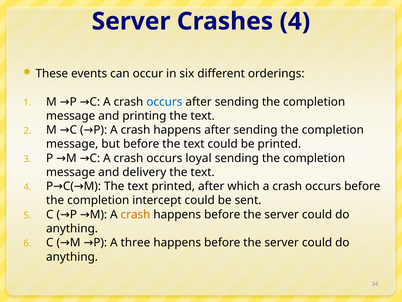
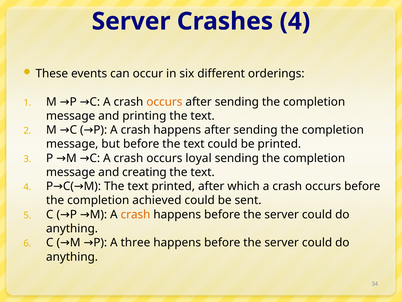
occurs colour: blue -> orange (164, 102)
delivery: delivery -> creating (144, 172)
intercept: intercept -> achieved (157, 200)
